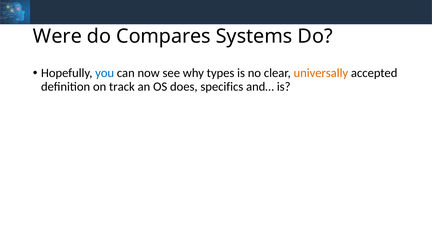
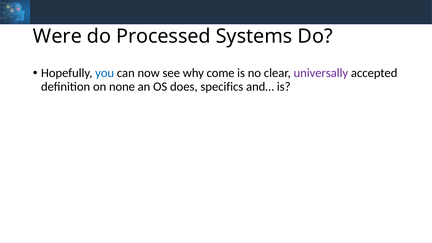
Compares: Compares -> Processed (163, 36)
types: types -> come (221, 73)
universally colour: orange -> purple (321, 73)
track: track -> none (122, 87)
